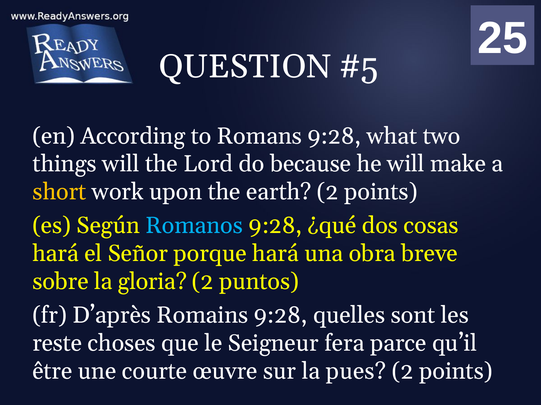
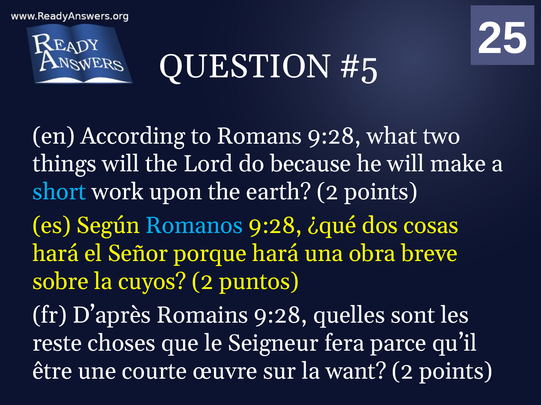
short colour: yellow -> light blue (59, 192)
gloria: gloria -> cuyos (152, 282)
pues: pues -> want (356, 372)
